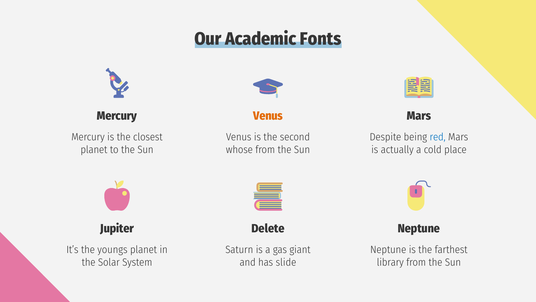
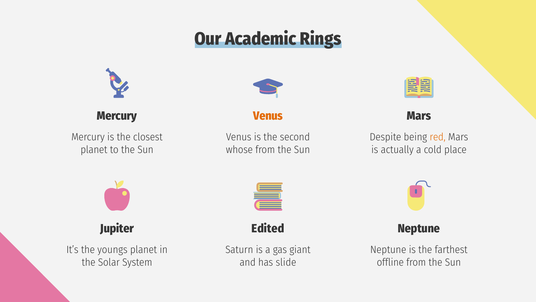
Fonts: Fonts -> Rings (321, 39)
red colour: blue -> orange (438, 137)
Delete: Delete -> Edited (268, 228)
library: library -> offline (390, 262)
